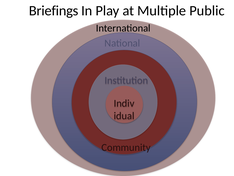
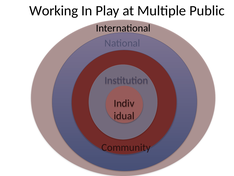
Briefings: Briefings -> Working (54, 11)
